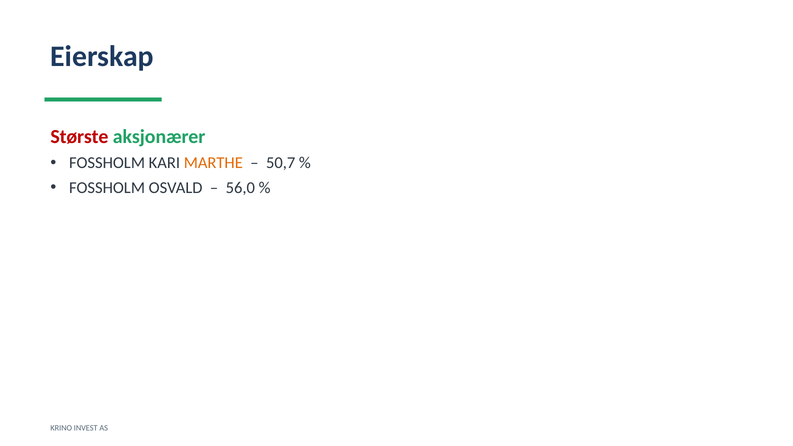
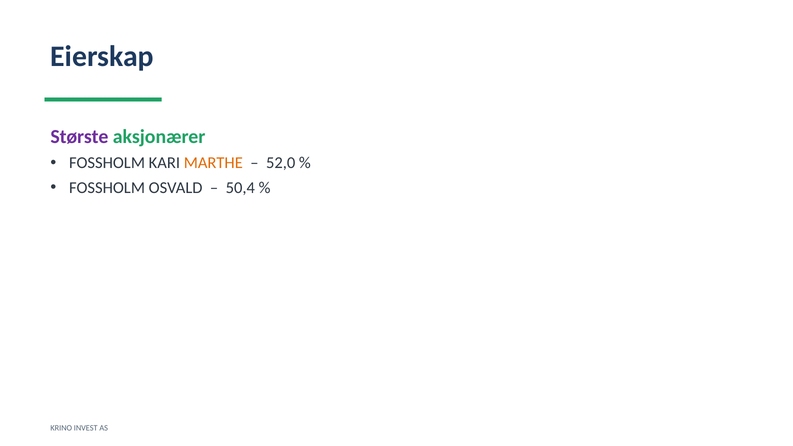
Største colour: red -> purple (79, 137)
50,7: 50,7 -> 52,0 (281, 163)
56,0: 56,0 -> 50,4 (240, 188)
